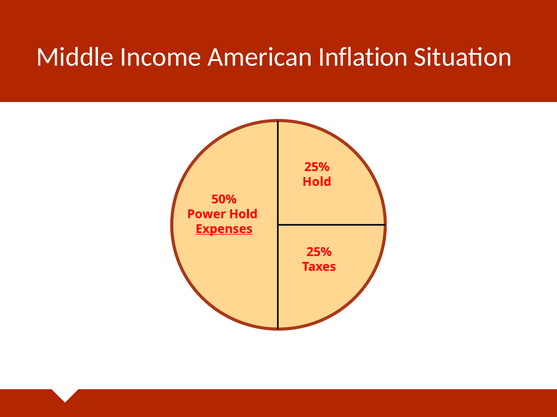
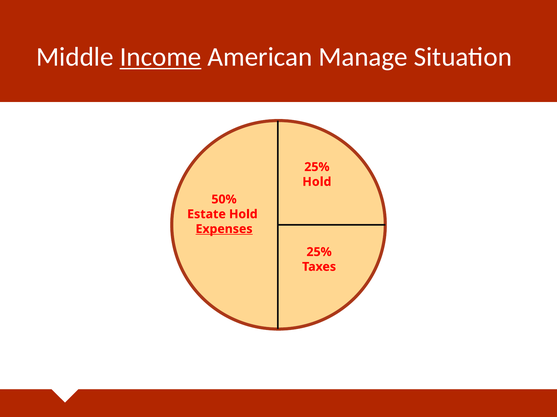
Income underline: none -> present (161, 57)
Inflation: Inflation -> Manage (363, 57)
Power: Power -> Estate (206, 215)
